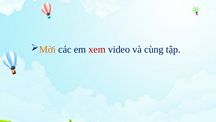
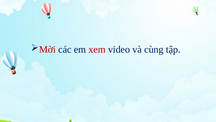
Mời colour: orange -> red (47, 49)
